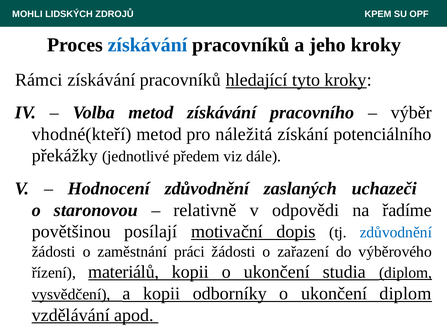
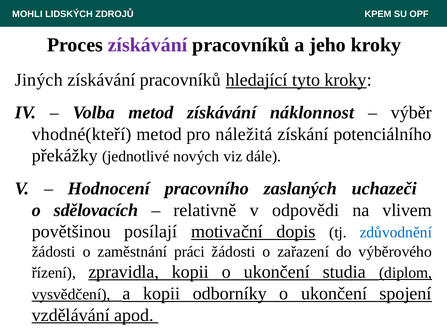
získávání colour: blue -> purple (148, 45)
Rámci: Rámci -> Jiných (39, 80)
pracovního: pracovního -> náklonnost (312, 113)
předem: předem -> nových (196, 157)
Hodnocení zdůvodnění: zdůvodnění -> pracovního (207, 189)
staronovou: staronovou -> sdělovacích (96, 210)
řadíme: řadíme -> vlivem (407, 210)
materiálů: materiálů -> zpravidla (124, 272)
ukončení diplom: diplom -> spojení (406, 294)
